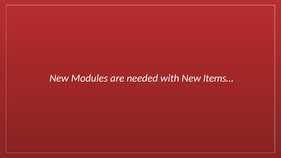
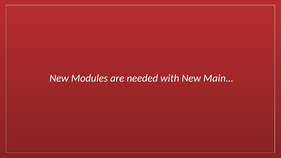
Items…: Items… -> Main… (218, 78)
